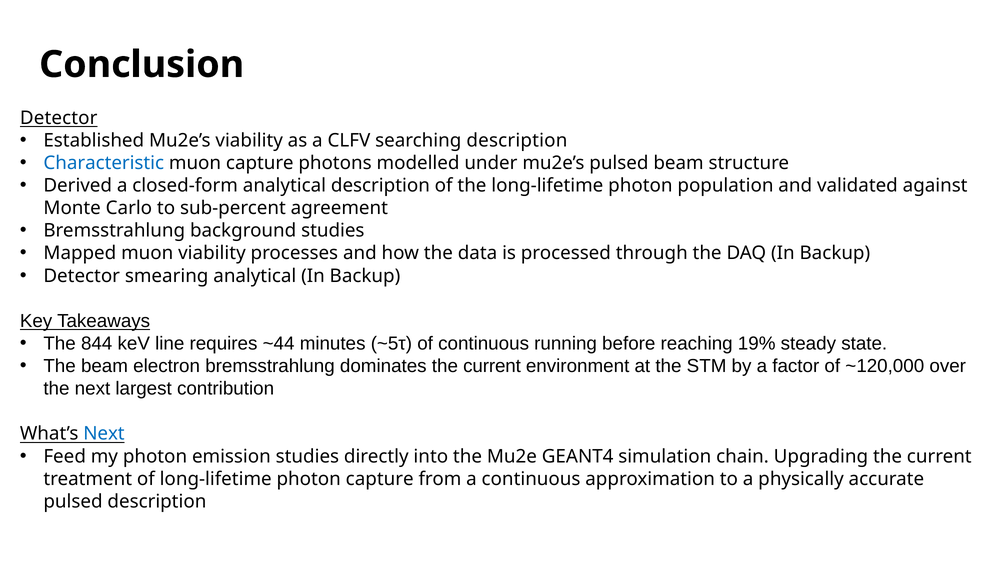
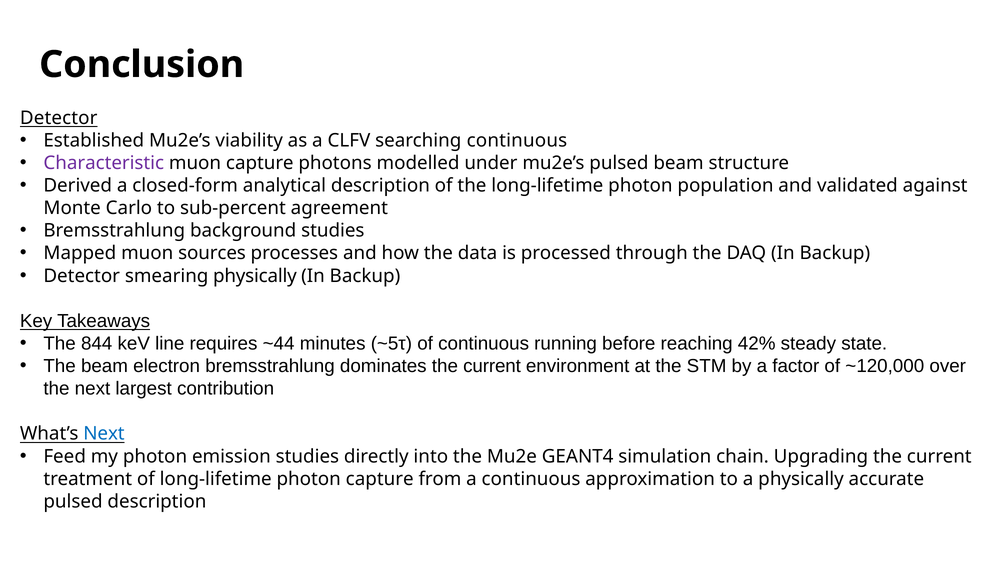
searching description: description -> continuous (517, 141)
Characteristic colour: blue -> purple (104, 163)
muon viability: viability -> sources (212, 253)
smearing analytical: analytical -> physically (255, 276)
19%: 19% -> 42% (757, 344)
